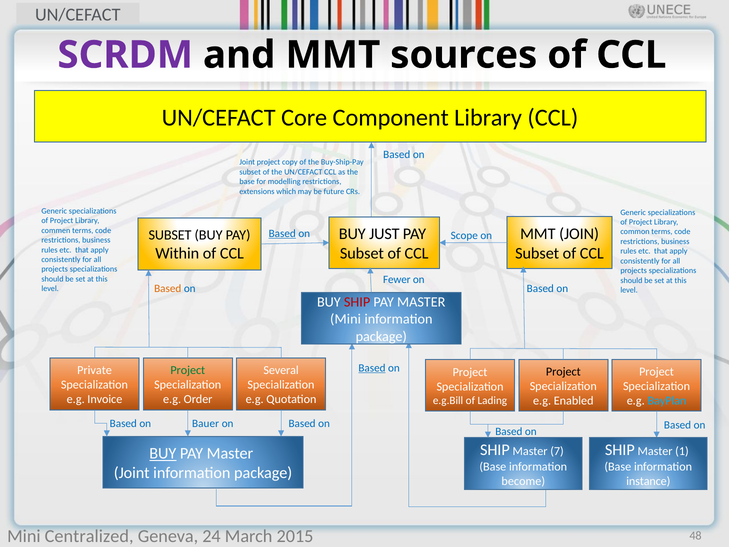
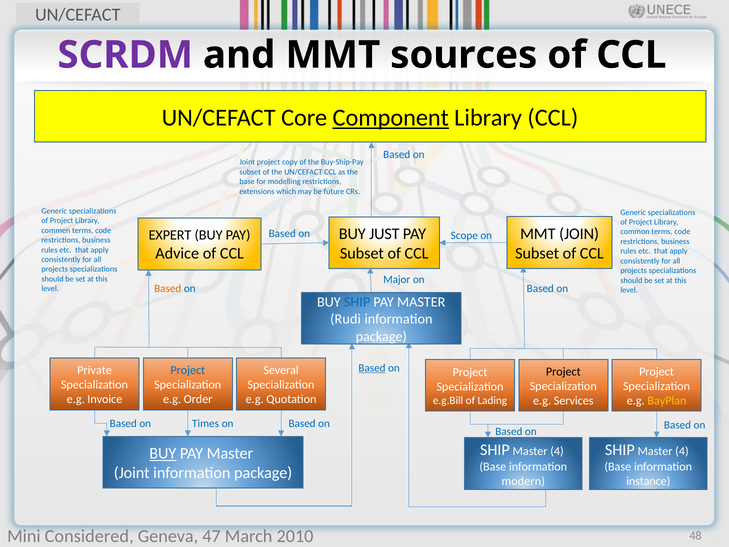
Component underline: none -> present (391, 118)
Based underline: present -> none (282, 233)
SUBSET: SUBSET -> EXPERT (170, 235)
Within: Within -> Advice (177, 253)
Fewer: Fewer -> Major (397, 279)
SHIP colour: red -> blue (357, 302)
Mini: Mini -> Rudi (346, 319)
Project colour: green -> blue (188, 370)
Enabled: Enabled -> Services (574, 401)
BayPlan colour: light blue -> yellow (667, 401)
Bauer: Bauer -> Times (206, 424)
7: 7 -> 4 (557, 451)
1: 1 -> 4 (682, 451)
become: become -> modern (523, 481)
Centralized: Centralized -> Considered (89, 536)
24: 24 -> 47 (211, 536)
2015: 2015 -> 2010 (295, 536)
